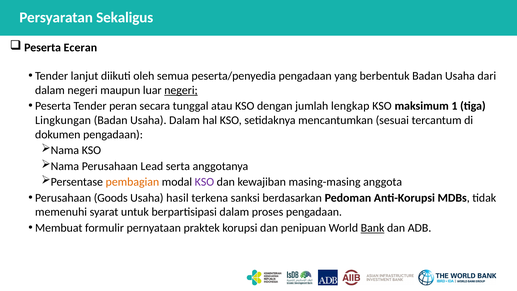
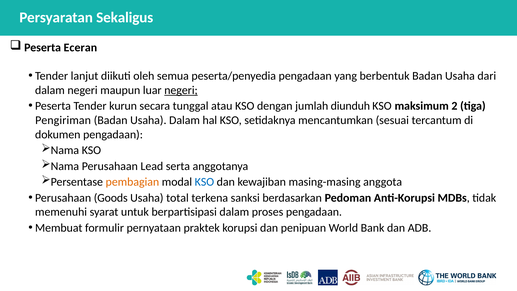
peran: peran -> kurun (123, 106)
lengkap: lengkap -> diunduh (350, 106)
1: 1 -> 2 (454, 106)
Lingkungan: Lingkungan -> Pengiriman (63, 120)
KSO colour: purple -> blue (204, 182)
hasil: hasil -> total (177, 198)
Bank underline: present -> none (373, 228)
